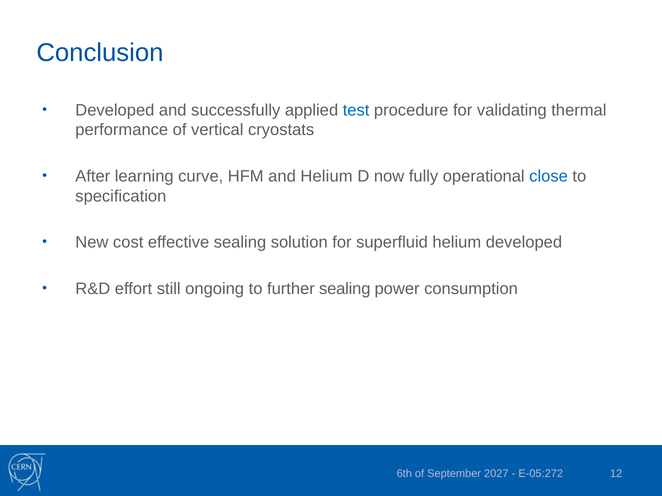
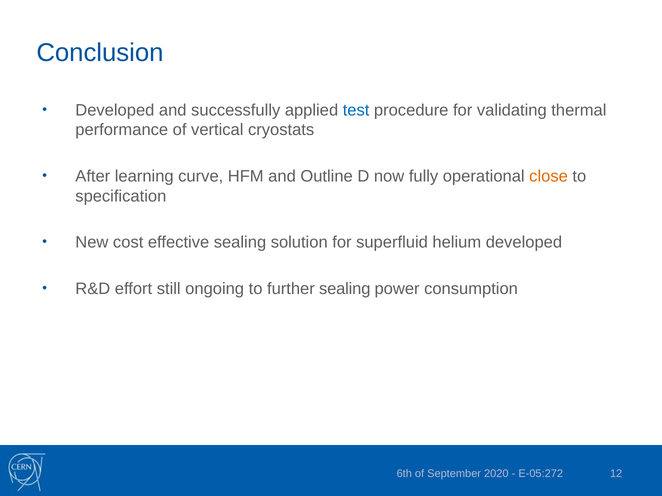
and Helium: Helium -> Outline (327, 177)
close colour: blue -> orange (549, 177)
2027: 2027 -> 2020 (496, 474)
